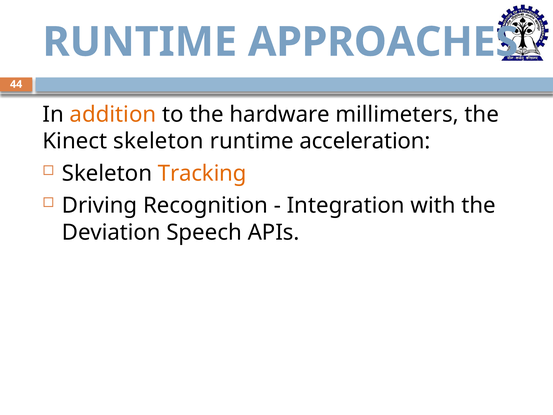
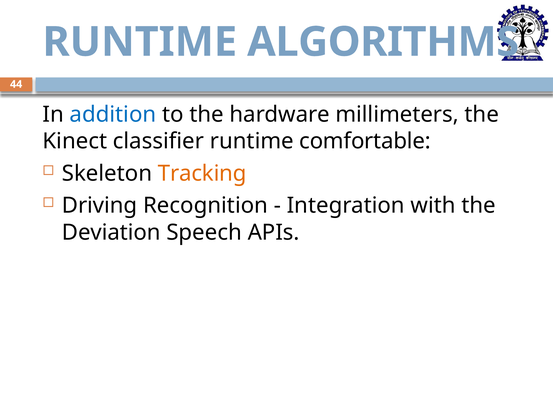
APPROACHES: APPROACHES -> ALGORITHMS (383, 42)
addition colour: orange -> blue (113, 114)
Kinect skeleton: skeleton -> classifier (158, 141)
acceleration: acceleration -> comfortable (365, 141)
